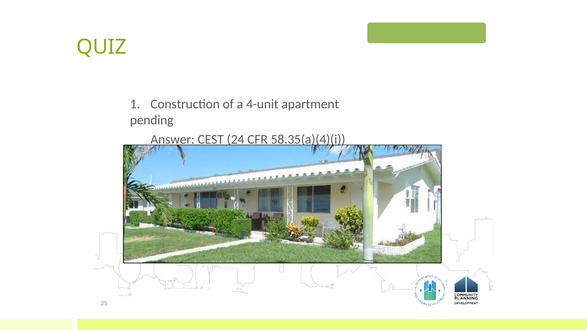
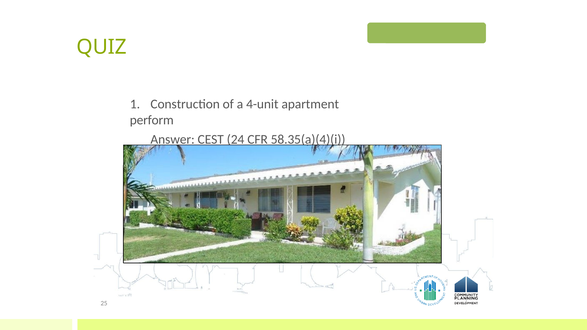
pending: pending -> perform (152, 120)
